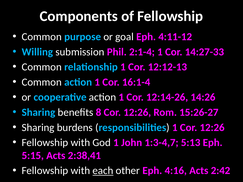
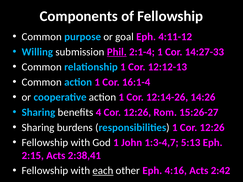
Phil underline: none -> present (117, 52)
8: 8 -> 4 (99, 112)
5:15: 5:15 -> 2:15 (33, 156)
